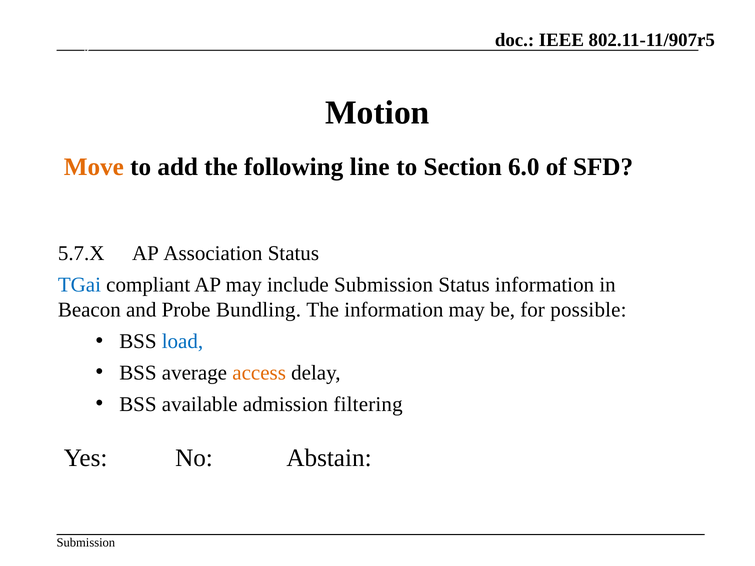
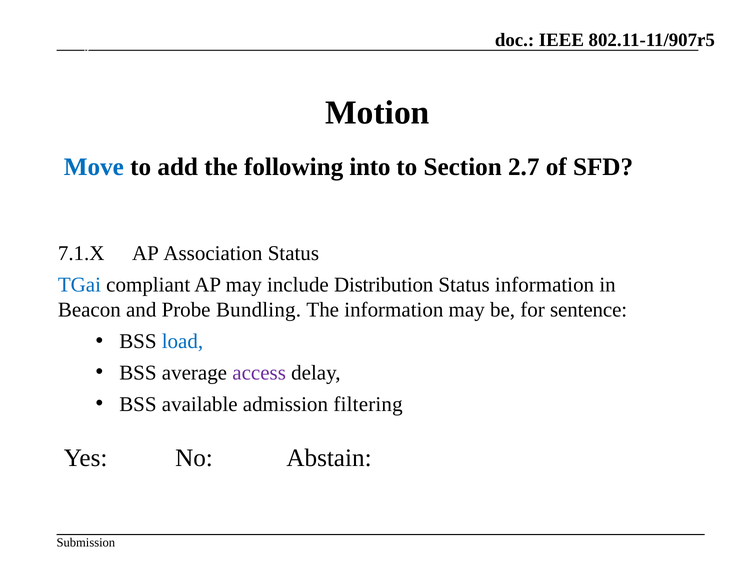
Move colour: orange -> blue (94, 167)
line: line -> into (370, 167)
6.0: 6.0 -> 2.7 (524, 167)
5.7.X: 5.7.X -> 7.1.X (81, 253)
include Submission: Submission -> Distribution (384, 285)
possible: possible -> sentence (589, 310)
access colour: orange -> purple (259, 373)
